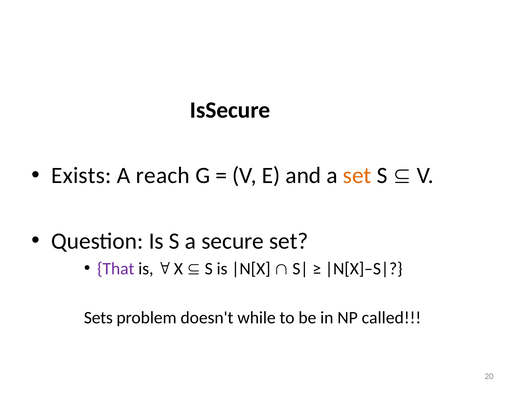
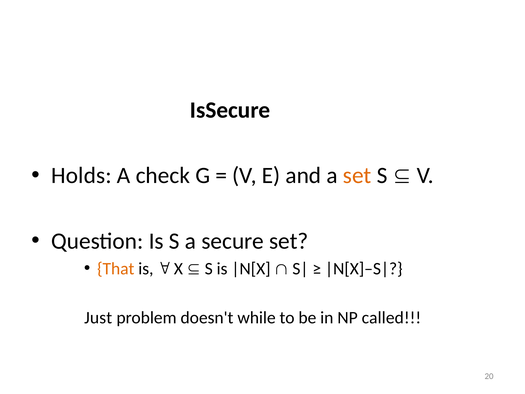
Exists: Exists -> Holds (81, 175)
reach: reach -> check (163, 175)
That colour: purple -> orange (116, 268)
Sets: Sets -> Just (98, 317)
